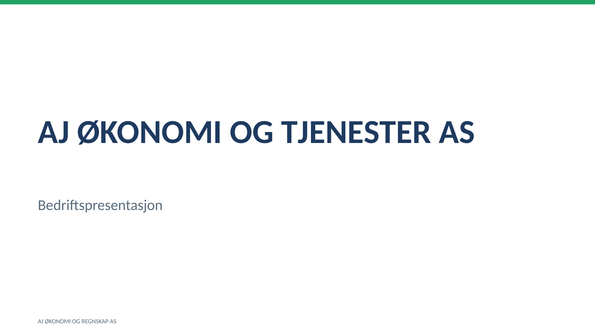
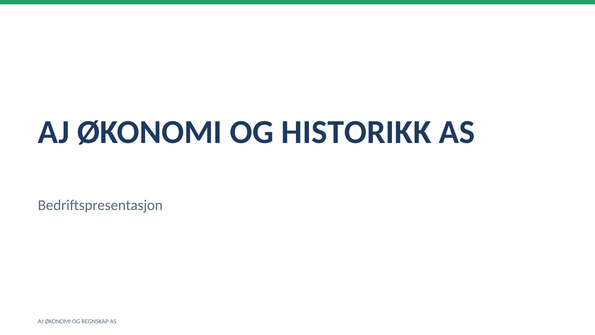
TJENESTER: TJENESTER -> HISTORIKK (356, 132)
